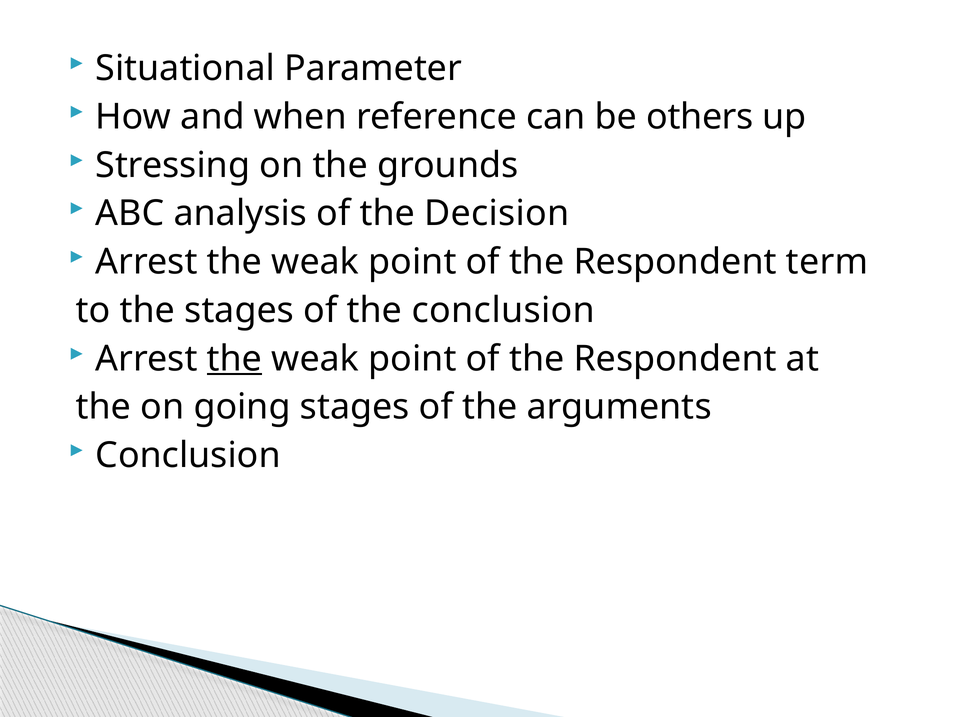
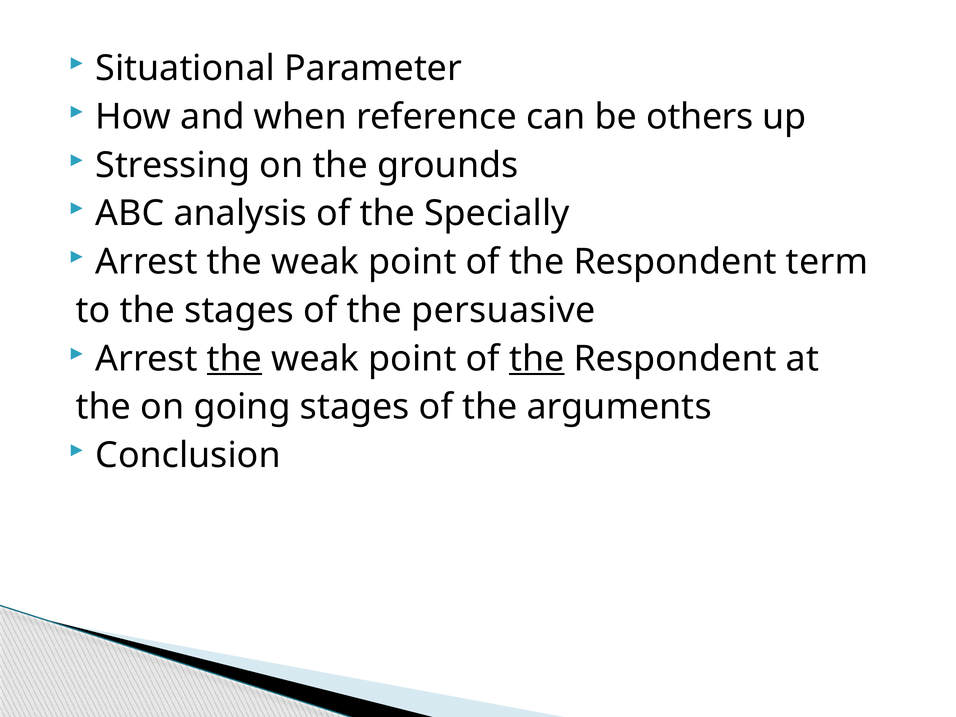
Decision: Decision -> Specially (497, 214)
the conclusion: conclusion -> persuasive (503, 310)
the underline: none -> present (537, 359)
